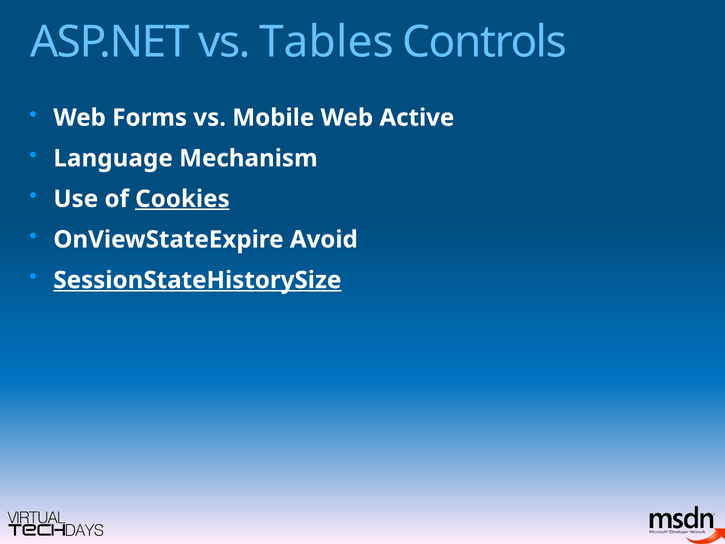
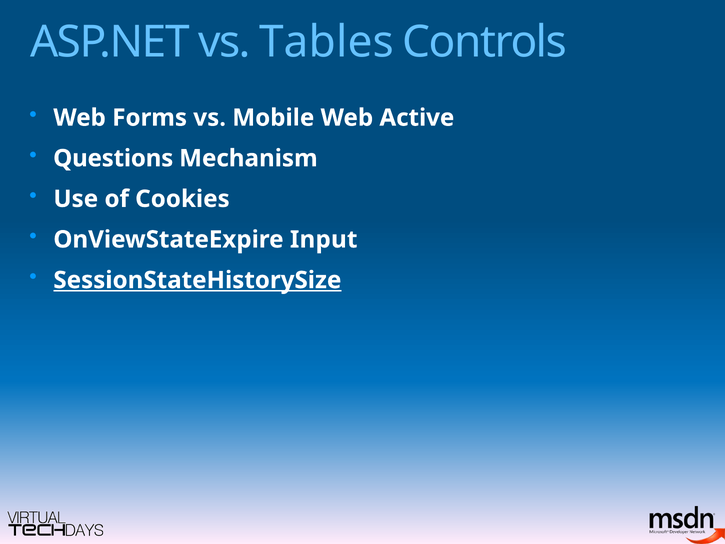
Language: Language -> Questions (113, 158)
Cookies underline: present -> none (182, 199)
Avoid: Avoid -> Input (324, 239)
